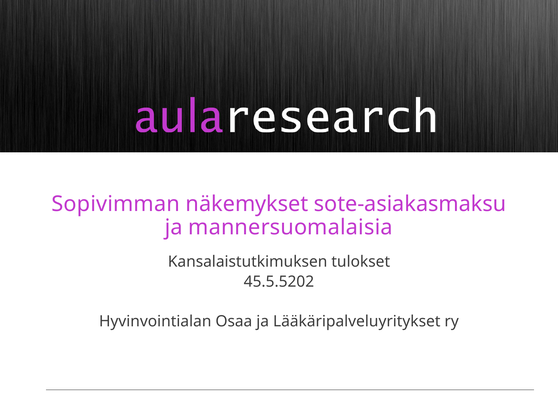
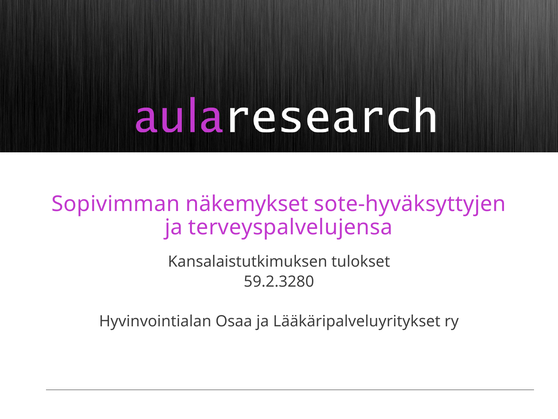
sote-asiakasmaksu: sote-asiakasmaksu -> sote-hyväksyttyjen (410, 204)
mannersuomalaisia: mannersuomalaisia -> terveyspalvelujensa (290, 227)
45.5.5202: 45.5.5202 -> 59.2.3280 (279, 281)
